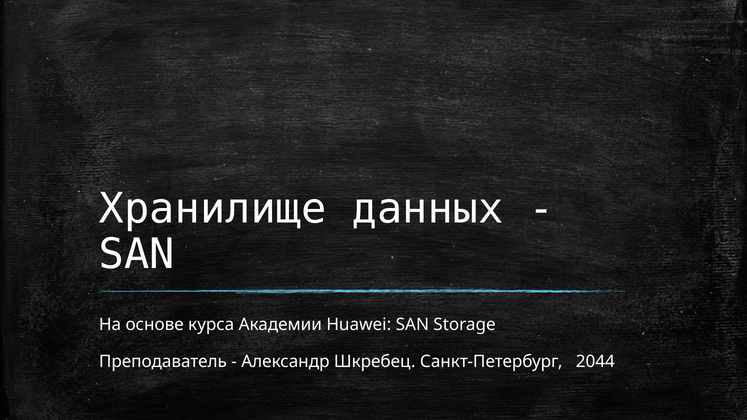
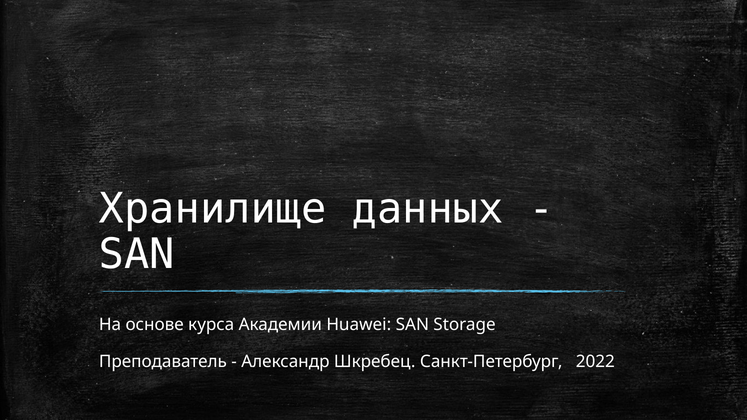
2044: 2044 -> 2022 (595, 362)
